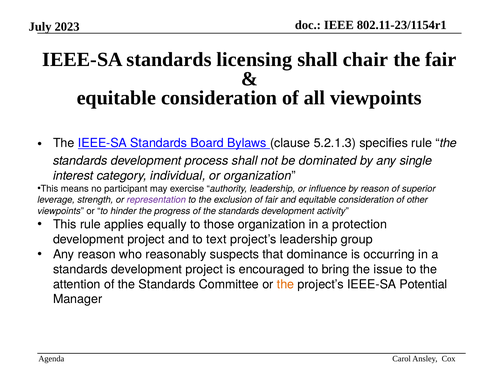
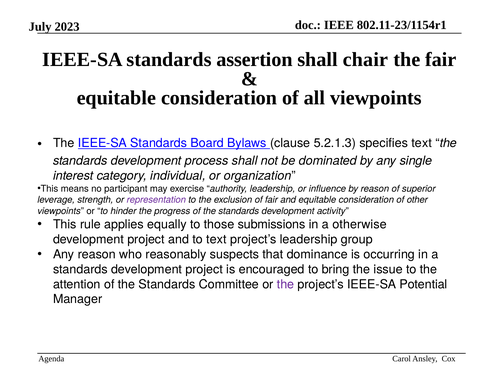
licensing: licensing -> assertion (255, 59)
specifies rule: rule -> text (422, 143)
those organization: organization -> submissions (272, 225)
protection: protection -> otherwise (360, 225)
the colour: orange -> purple (286, 284)
